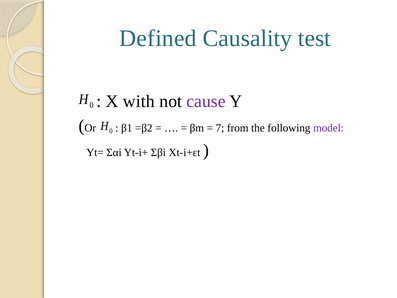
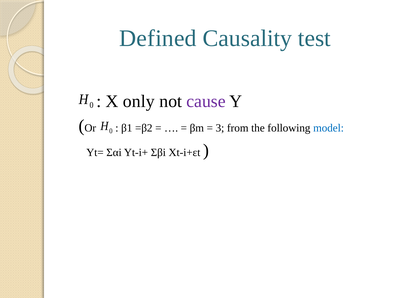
with: with -> only (139, 101)
7: 7 -> 3 (220, 128)
model colour: purple -> blue (329, 128)
